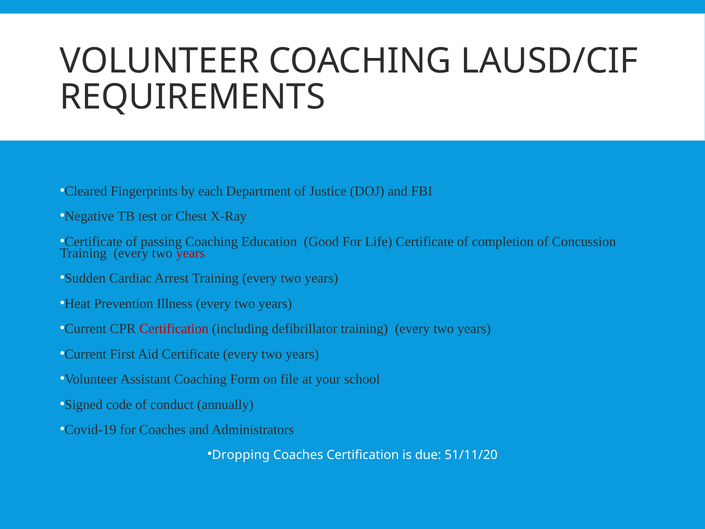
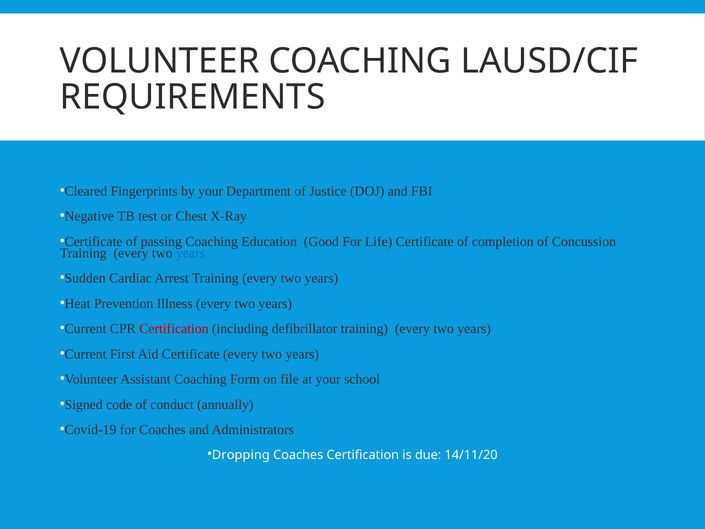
by each: each -> your (211, 191)
years colour: red -> blue (191, 253)
51/11/20: 51/11/20 -> 14/11/20 (471, 455)
